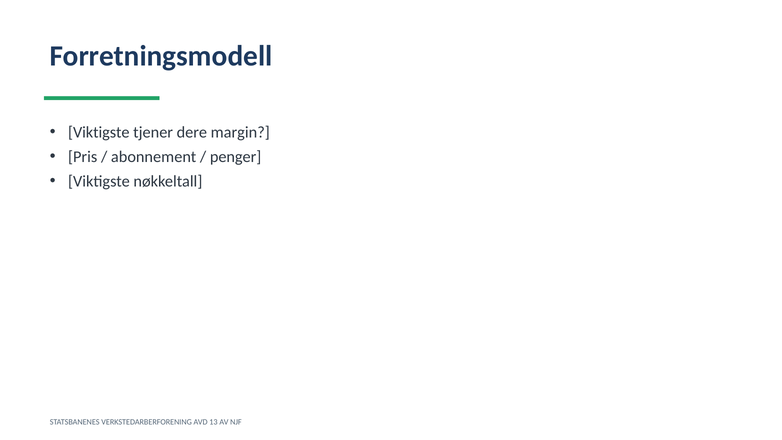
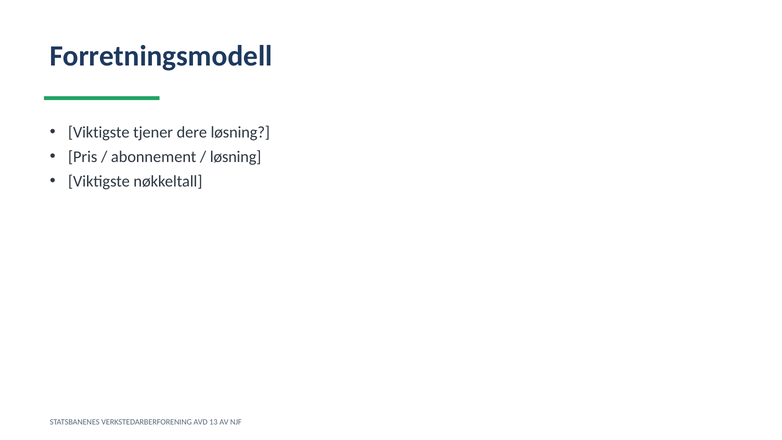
dere margin: margin -> løsning (240, 132)
penger: penger -> løsning (236, 157)
